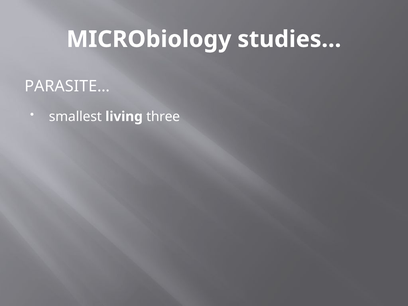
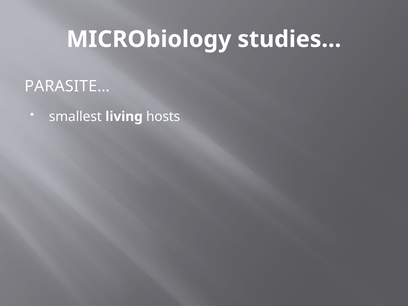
three: three -> hosts (163, 117)
